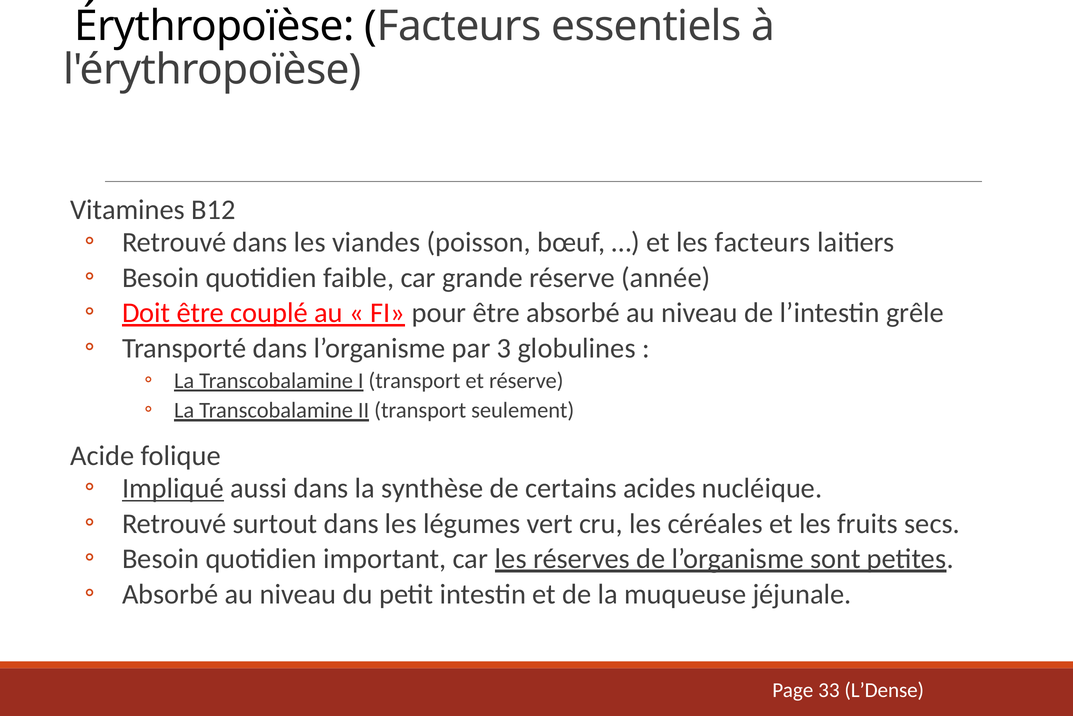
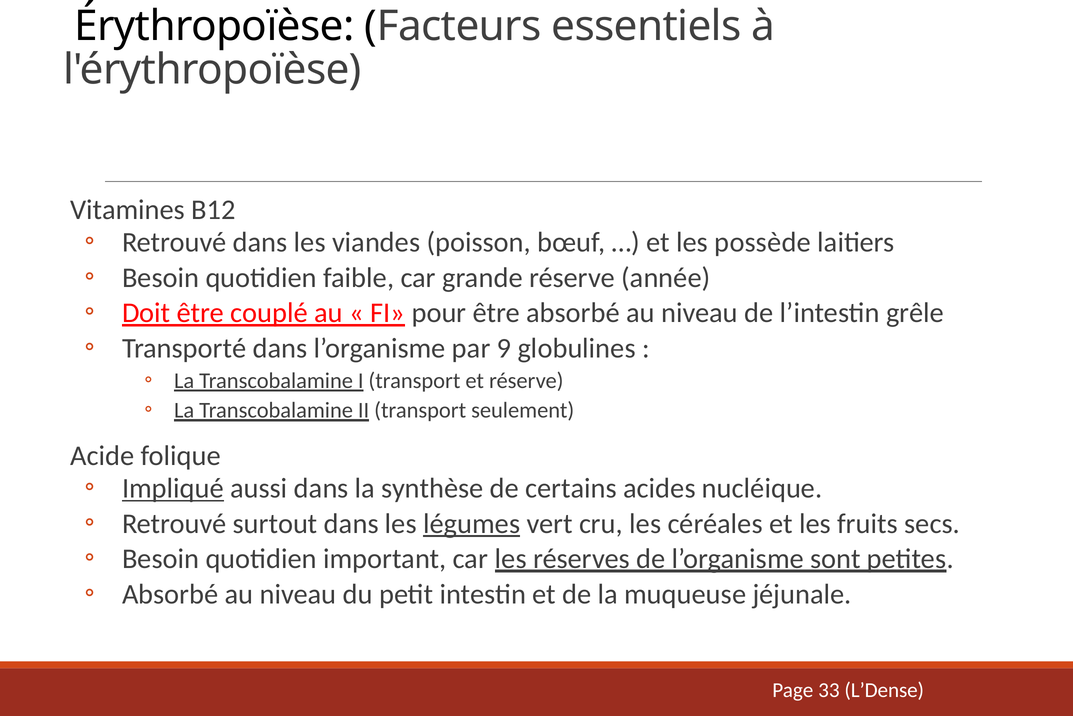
les facteurs: facteurs -> possède (763, 242)
3: 3 -> 9 (504, 348)
légumes underline: none -> present (472, 523)
